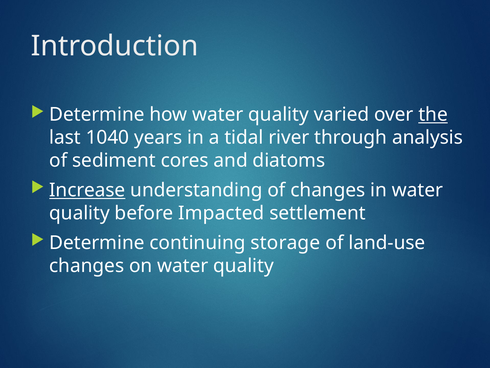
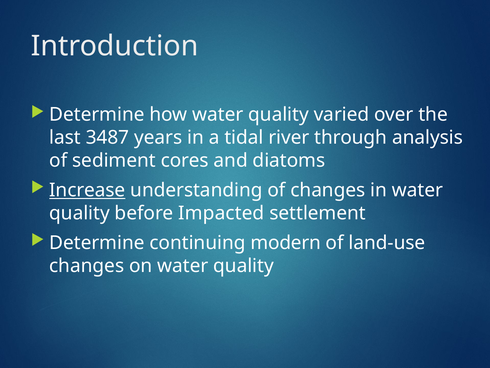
the underline: present -> none (433, 115)
1040: 1040 -> 3487 (107, 137)
storage: storage -> modern (286, 243)
